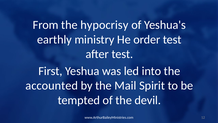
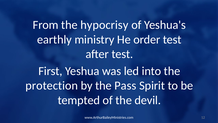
accounted: accounted -> protection (52, 85)
Mail: Mail -> Pass (125, 85)
